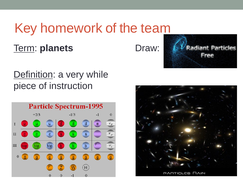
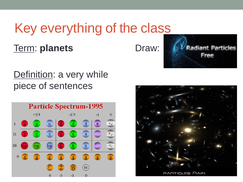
homework: homework -> everything (71, 28)
team: team -> class (156, 28)
instruction: instruction -> sentences (71, 86)
